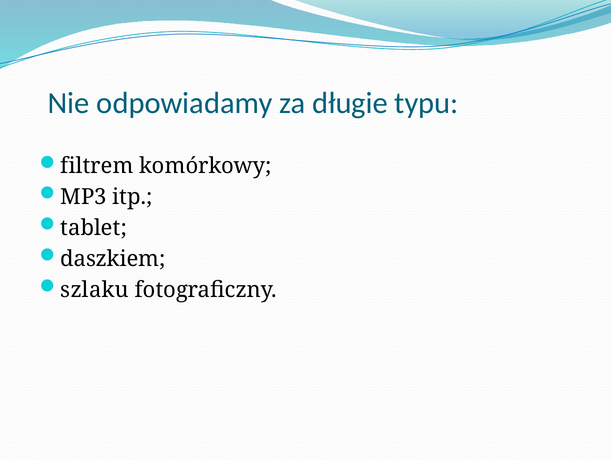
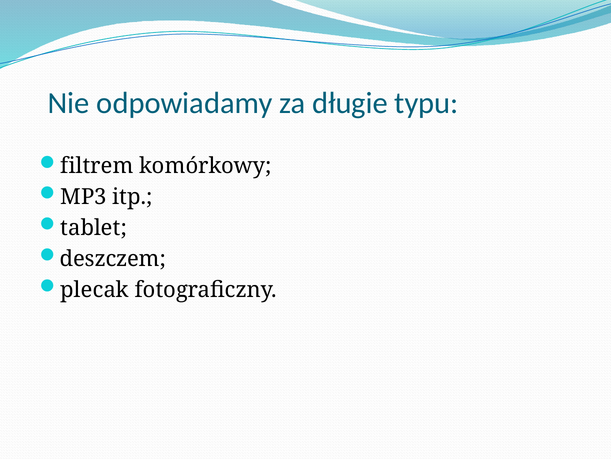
daszkiem: daszkiem -> deszczem (113, 259)
szlaku: szlaku -> plecak (95, 290)
